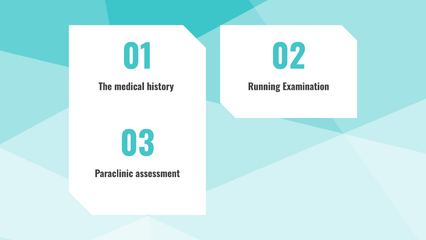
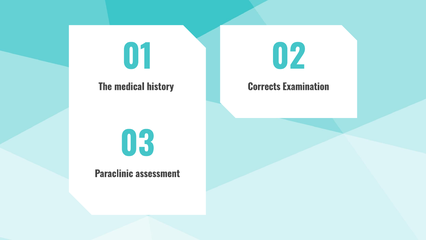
Running: Running -> Corrects (264, 87)
